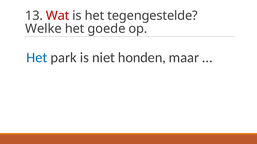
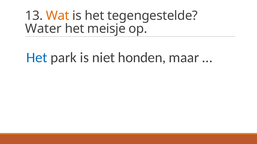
Wat colour: red -> orange (58, 16)
Welke: Welke -> Water (43, 29)
goede: goede -> meisje (106, 29)
